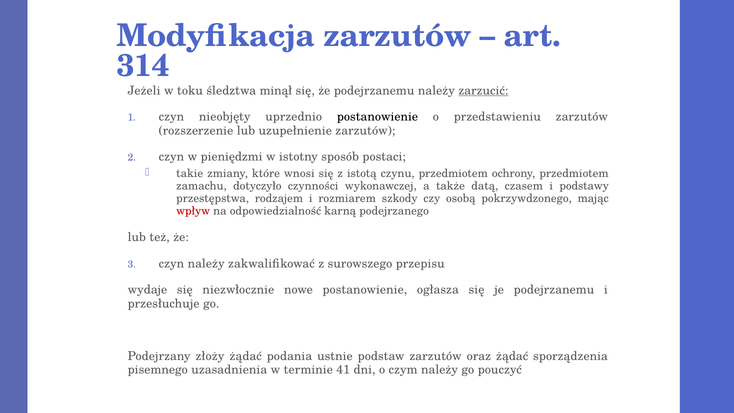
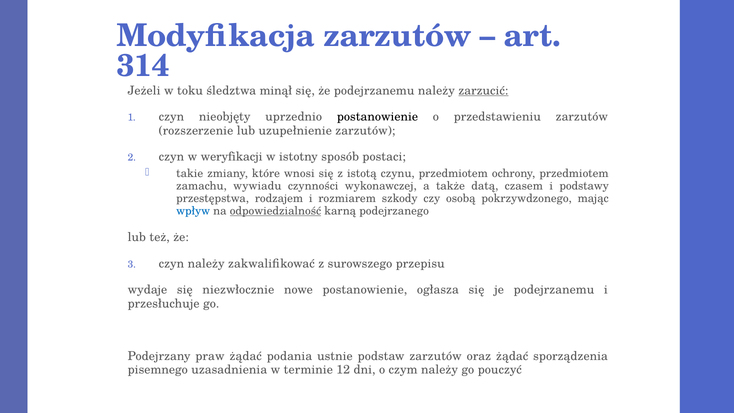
pieniędzmi: pieniędzmi -> weryfikacji (232, 157)
dotyczyło: dotyczyło -> wywiadu (257, 186)
wpływ colour: red -> blue (193, 211)
odpowiedzialność underline: none -> present (275, 211)
złoży: złoży -> praw (210, 356)
41: 41 -> 12 (343, 370)
